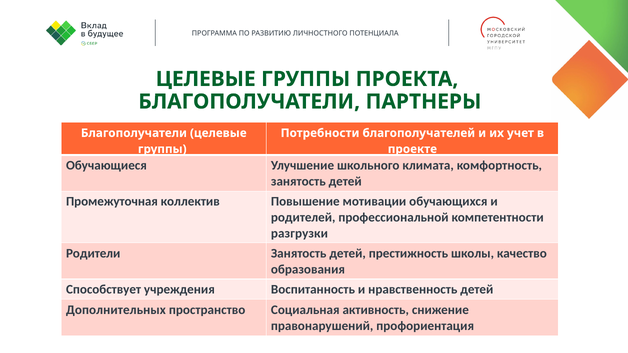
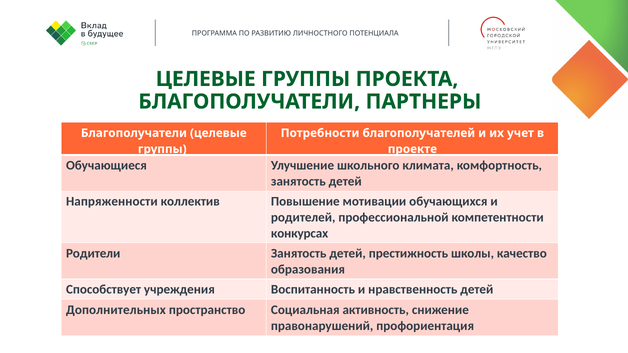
Промежуточная: Промежуточная -> Напряженности (112, 202)
разгрузки: разгрузки -> конкурсах (300, 234)
